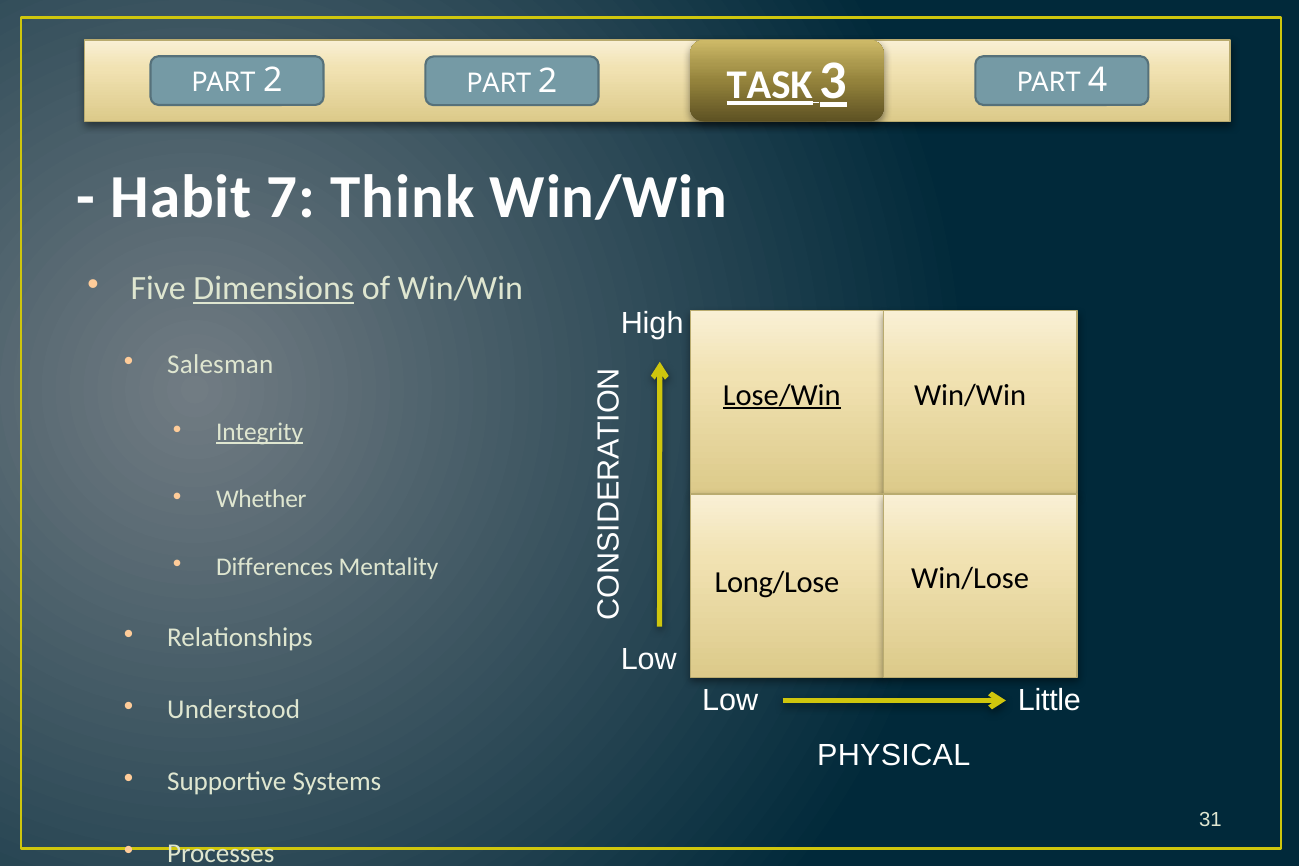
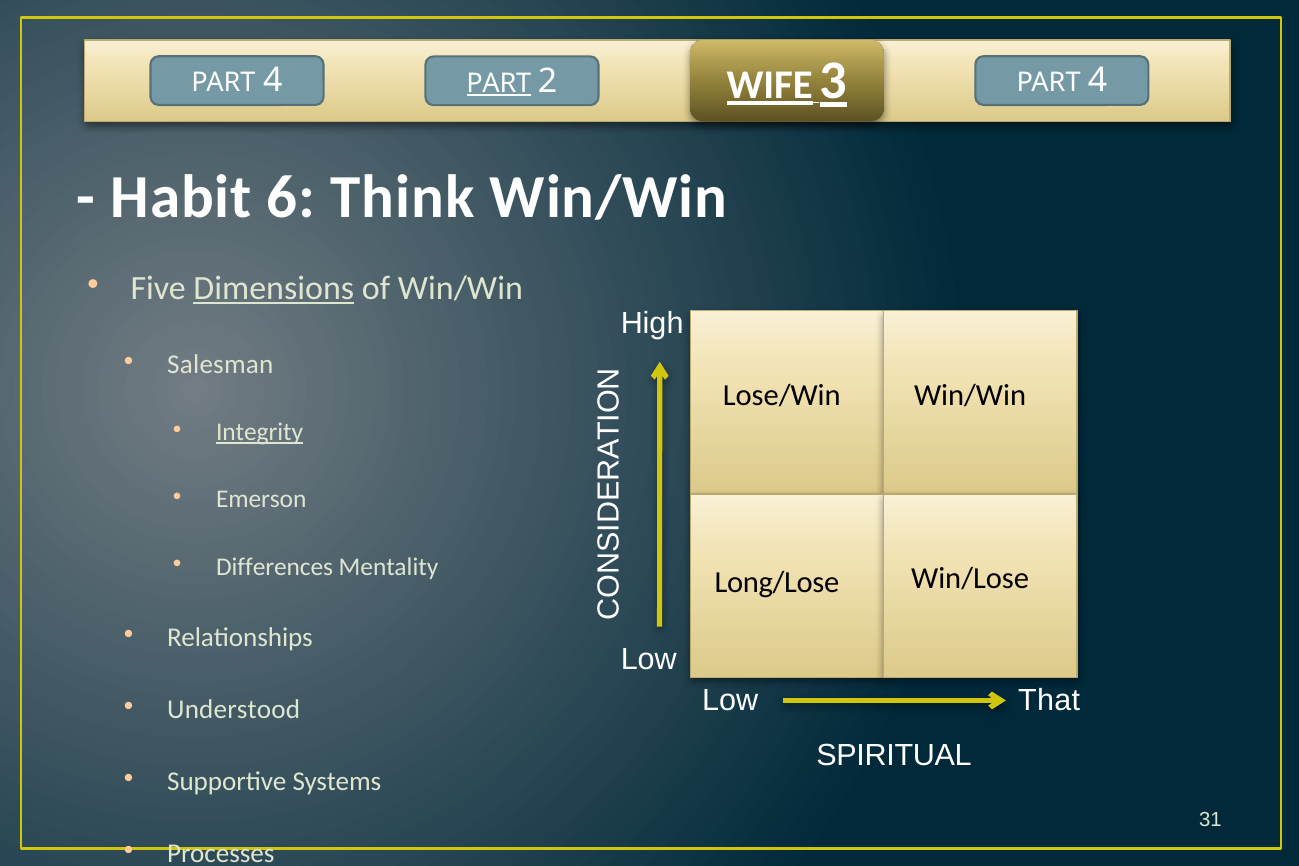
2: 2 -> 4 (273, 81)
PART underline: none -> present (499, 83)
TASK: TASK -> WIFE (770, 86)
7: 7 -> 6 (291, 198)
Lose/Win underline: present -> none (782, 395)
Whether: Whether -> Emerson (261, 499)
Little: Little -> That (1049, 701)
PHYSICAL: PHYSICAL -> SPIRITUAL (894, 756)
